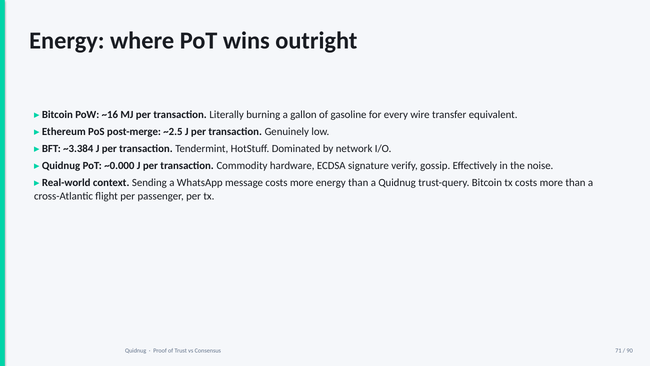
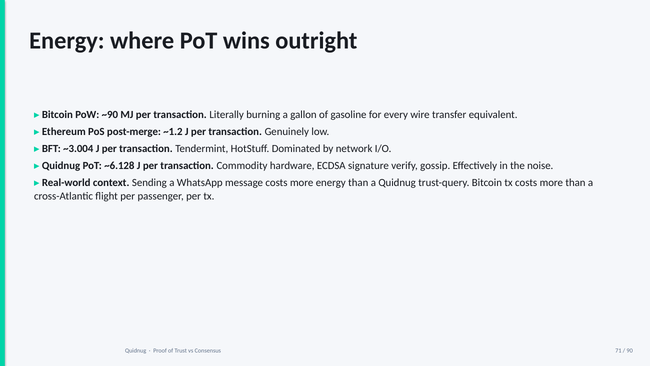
~16: ~16 -> ~90 (110, 114)
~2.5: ~2.5 -> ~1.2 (173, 132)
~3.384: ~3.384 -> ~3.004 (78, 149)
~0.000: ~0.000 -> ~6.128 (119, 166)
